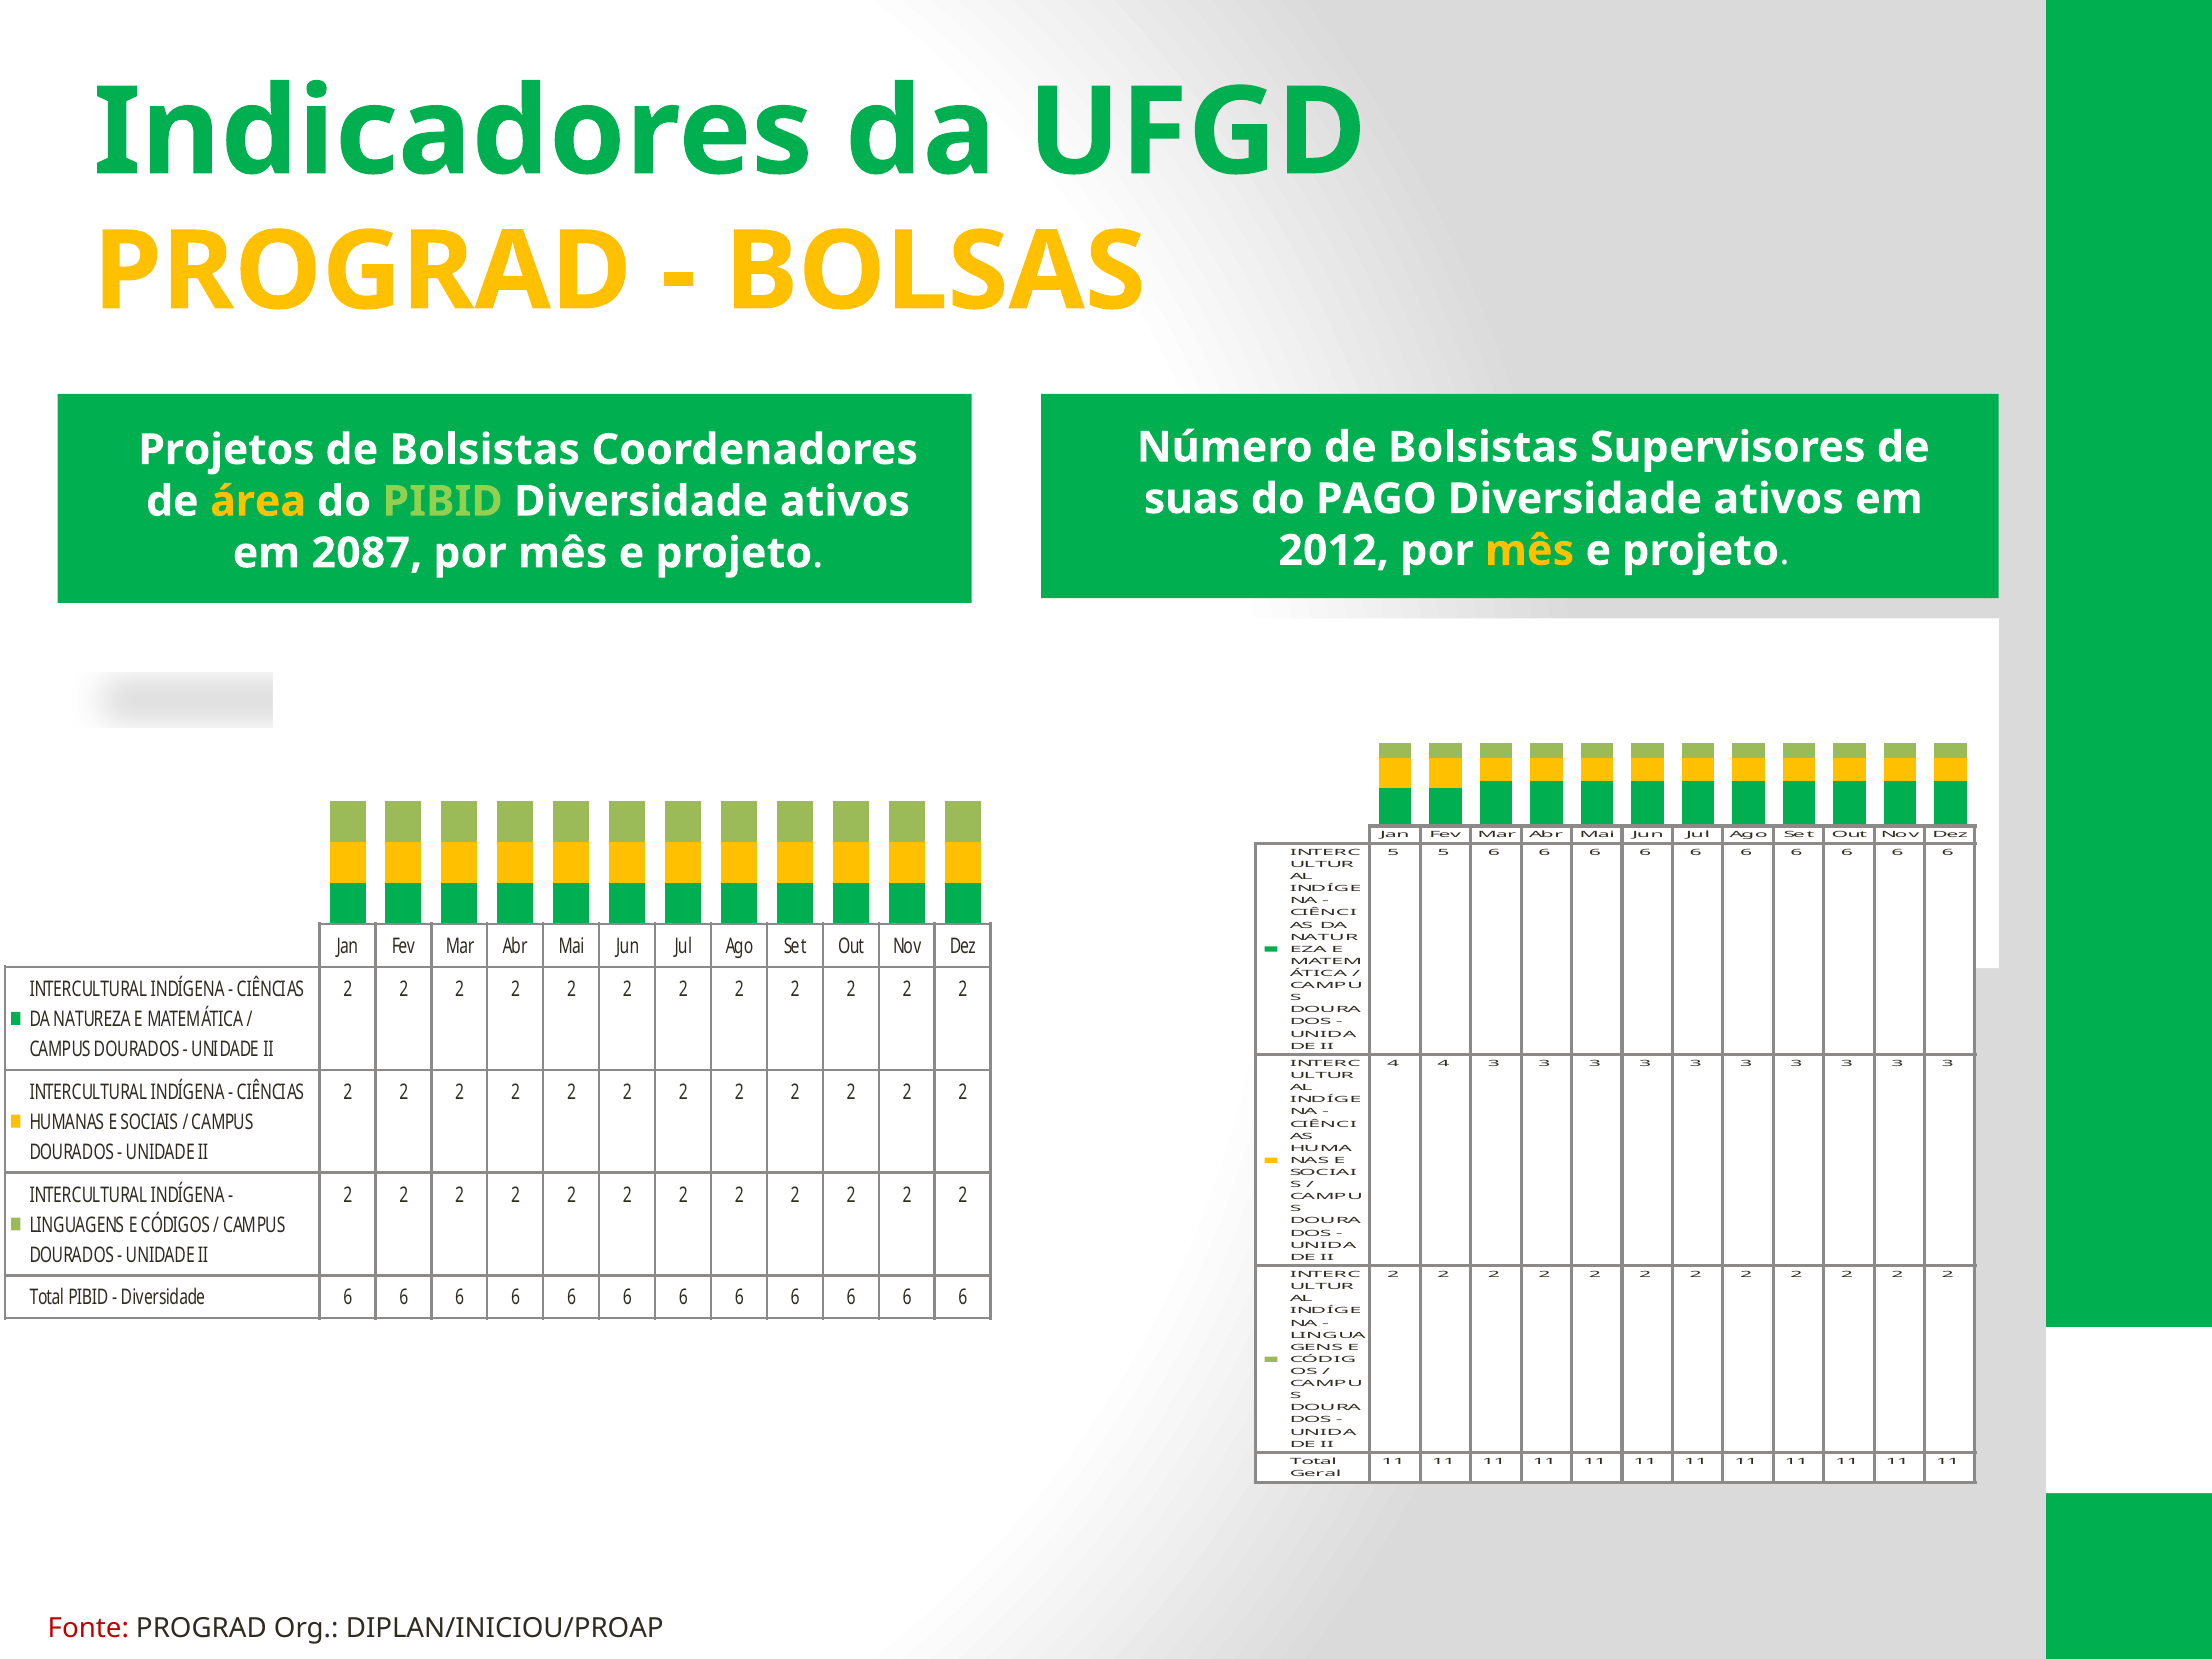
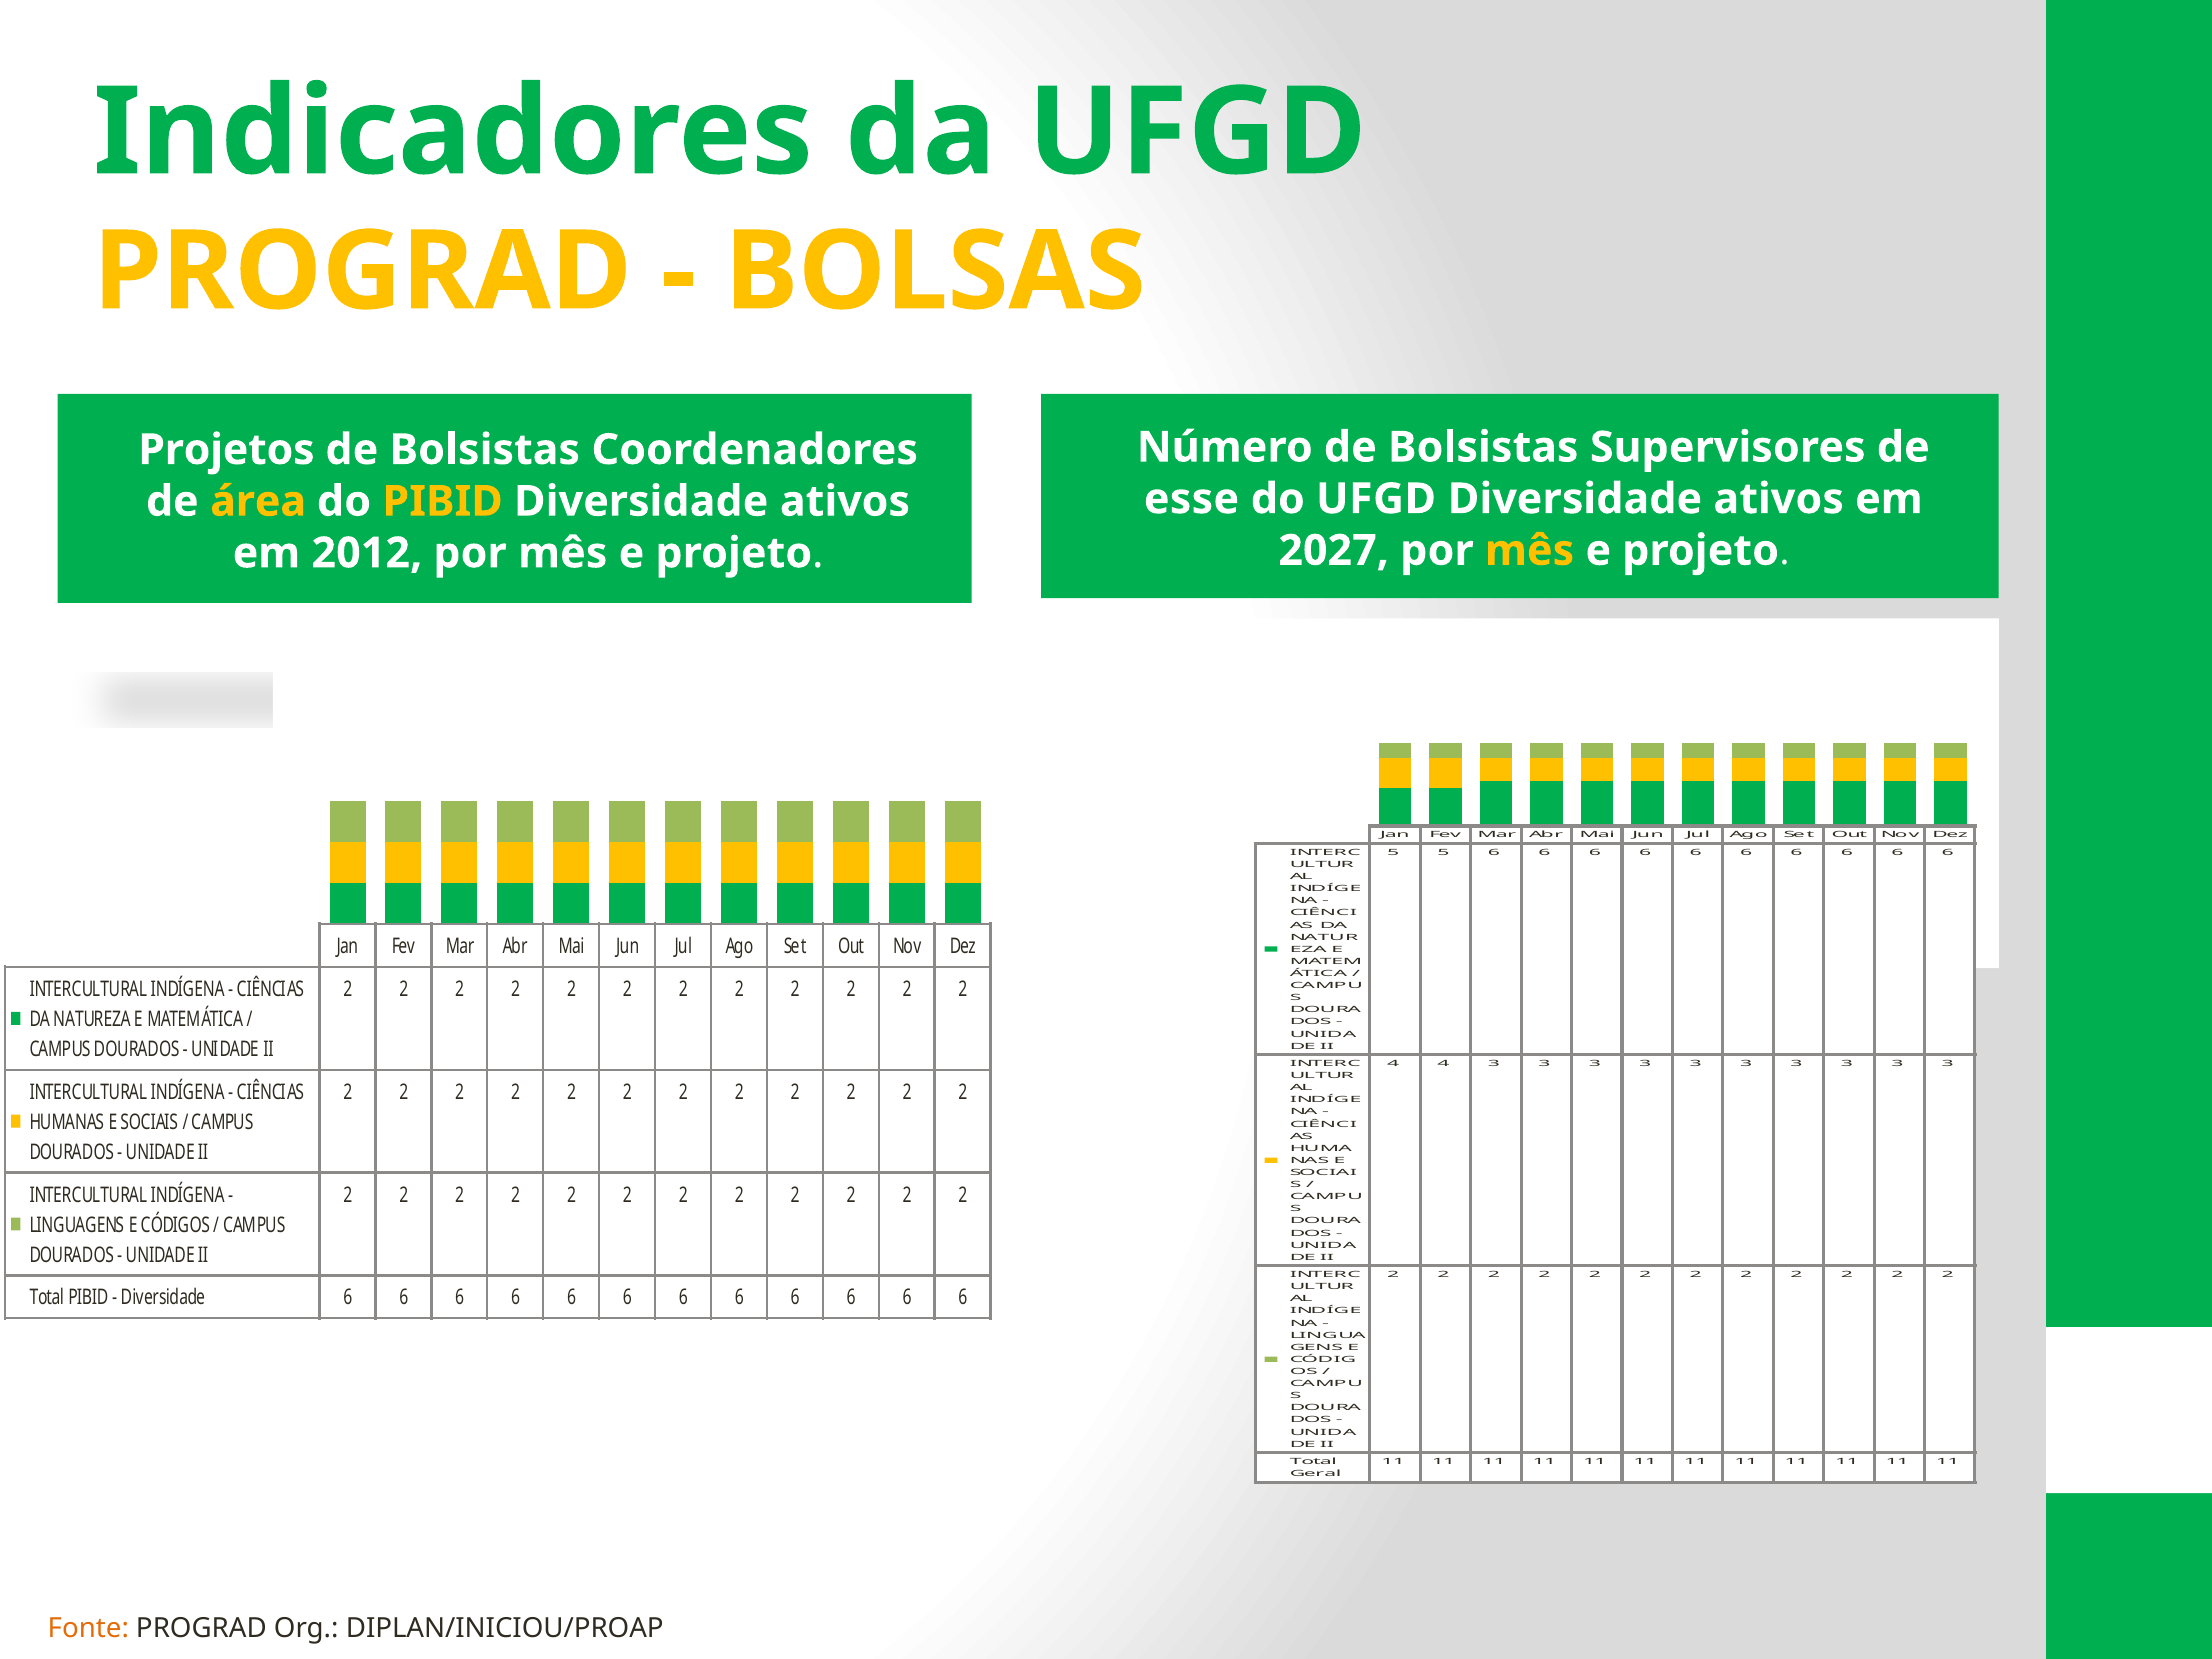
suas: suas -> esse (1191, 499)
do PAGO: PAGO -> UFGD (1376, 499)
PIBID colour: light green -> yellow (443, 502)
2012: 2012 -> 2027 (1334, 551)
2087: 2087 -> 2012 (367, 553)
Fonte colour: red -> orange (88, 1629)
